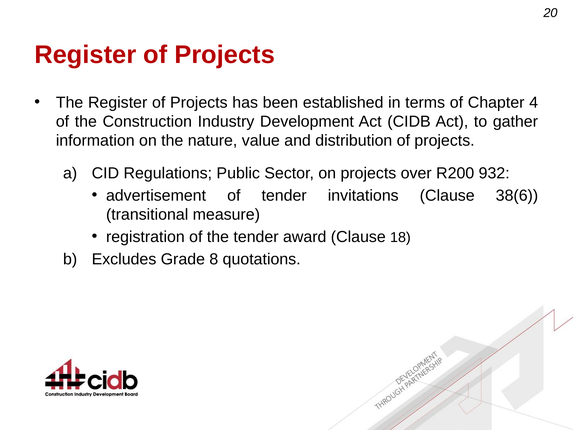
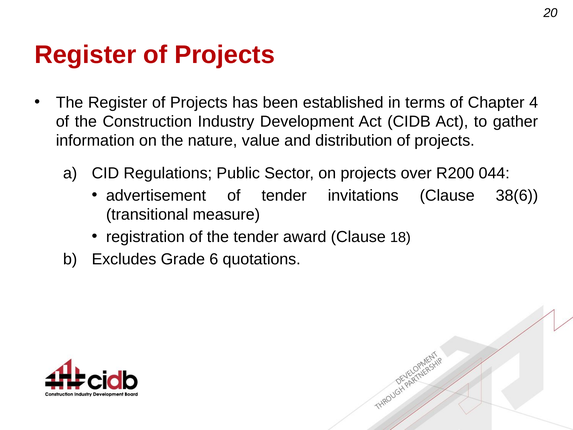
932: 932 -> 044 (494, 173)
8: 8 -> 6 (214, 259)
